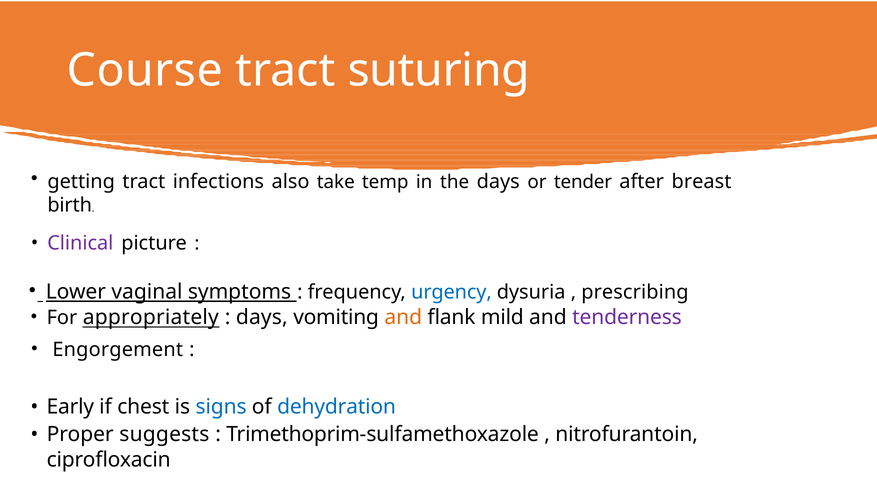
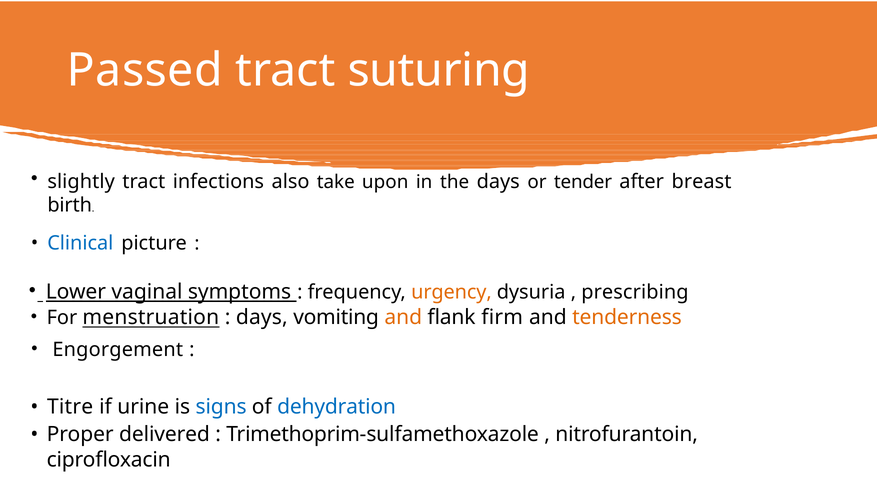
Course: Course -> Passed (145, 70)
getting: getting -> slightly (81, 181)
temp: temp -> upon (385, 182)
Clinical colour: purple -> blue (80, 243)
urgency colour: blue -> orange (451, 292)
appropriately: appropriately -> menstruation (151, 317)
mild: mild -> firm (502, 317)
tenderness colour: purple -> orange (627, 317)
Early: Early -> Titre (70, 407)
chest: chest -> urine (143, 407)
suggests: suggests -> delivered (165, 434)
